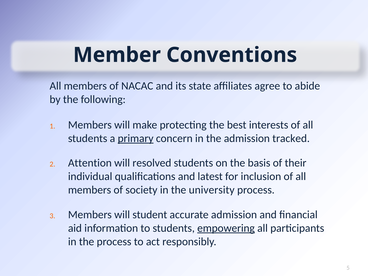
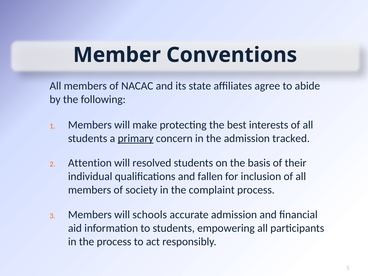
latest: latest -> fallen (210, 176)
university: university -> complaint (212, 190)
student: student -> schools (150, 215)
empowering underline: present -> none (226, 228)
